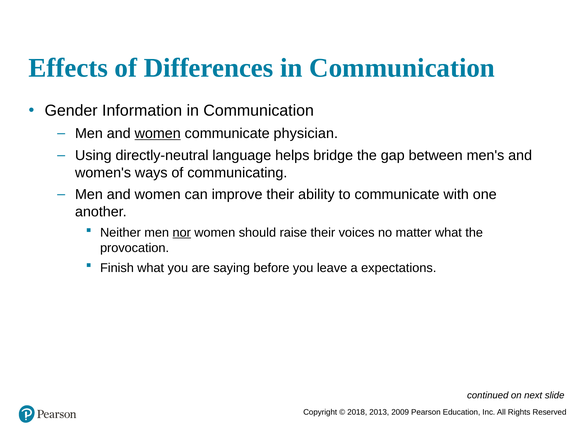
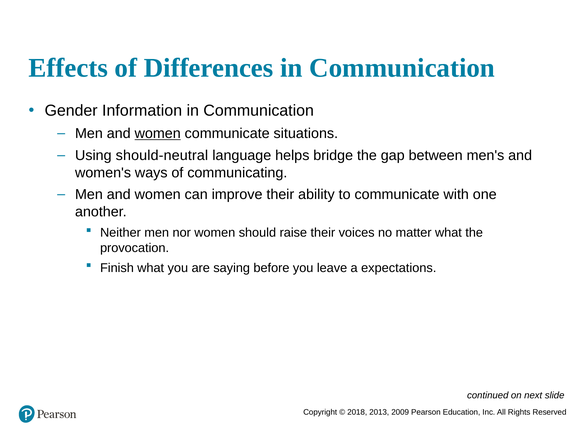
physician: physician -> situations (306, 134)
directly-neutral: directly-neutral -> should-neutral (162, 155)
nor underline: present -> none (182, 233)
